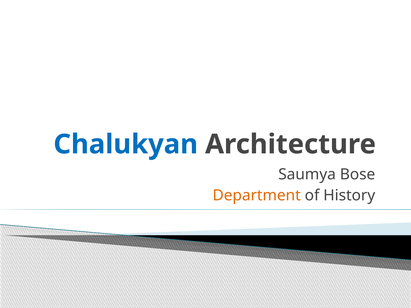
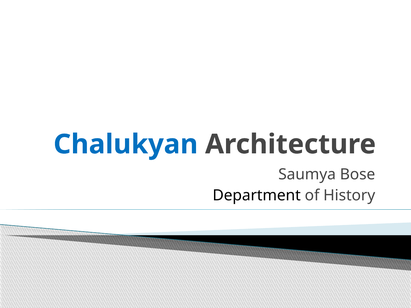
Department colour: orange -> black (257, 195)
